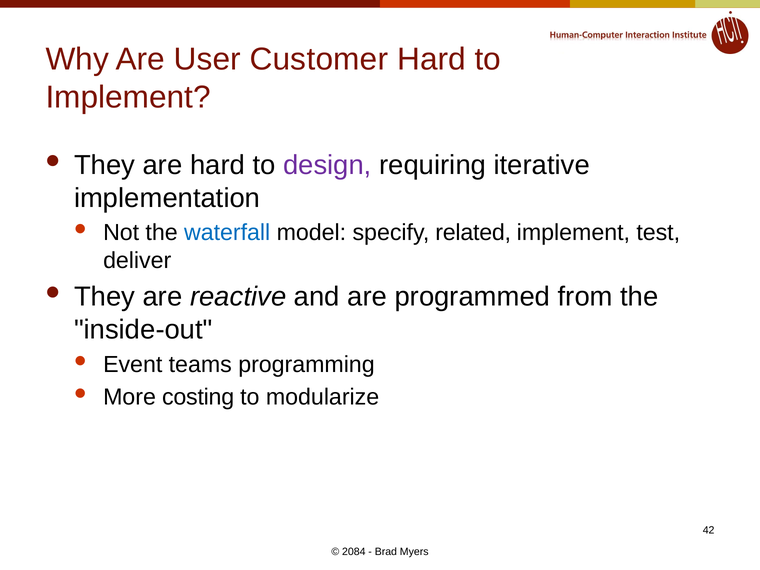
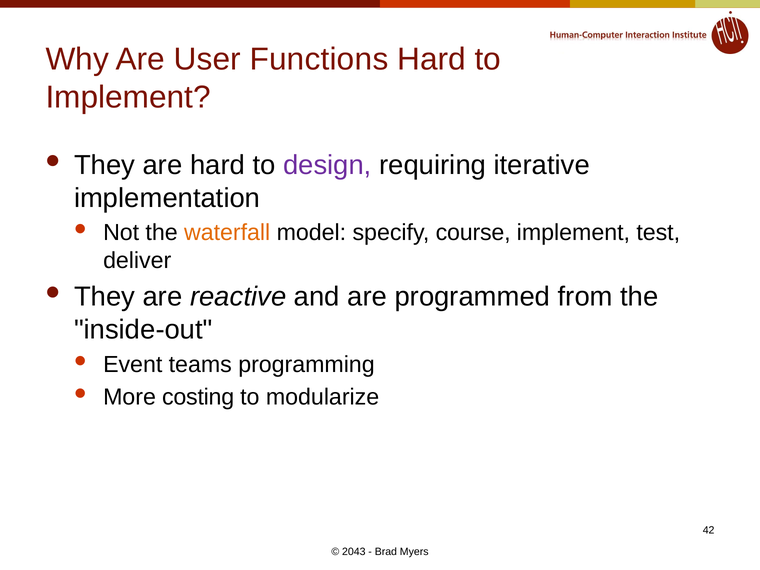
Customer: Customer -> Functions (319, 59)
waterfall colour: blue -> orange (227, 233)
related: related -> course (473, 233)
2084: 2084 -> 2043 (354, 552)
